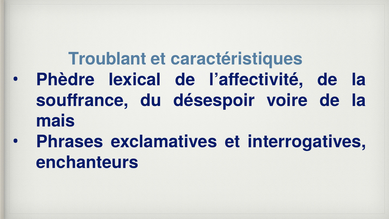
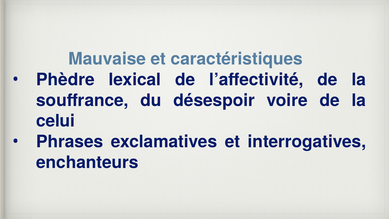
Troublant: Troublant -> Mauvaise (107, 59)
mais: mais -> celui (56, 121)
